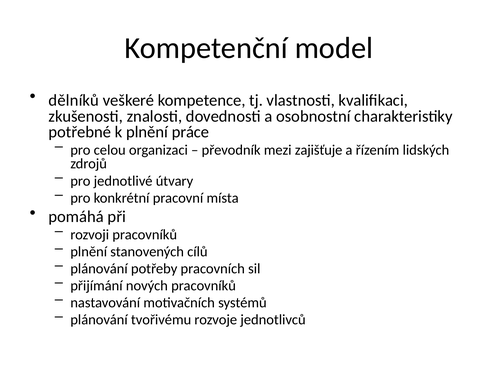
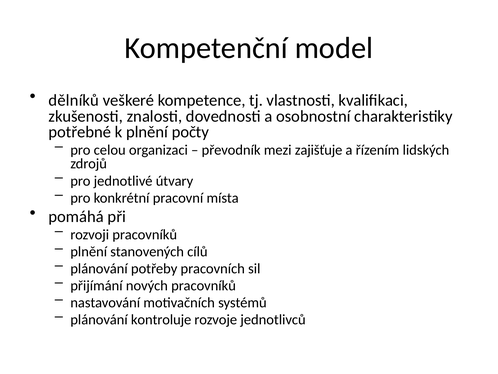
práce: práce -> počty (190, 132)
tvořivému: tvořivému -> kontroluje (161, 319)
